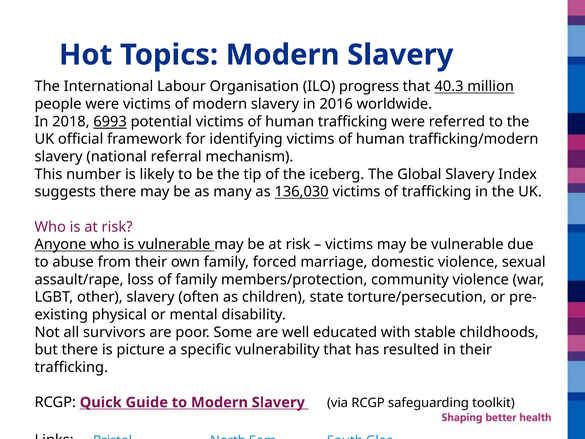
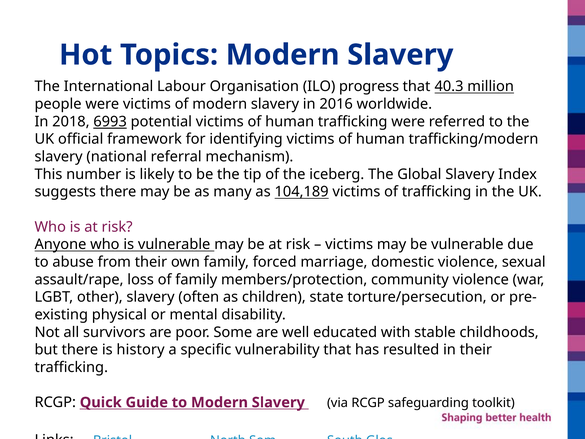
136,030: 136,030 -> 104,189 (302, 192)
picture: picture -> history (141, 350)
